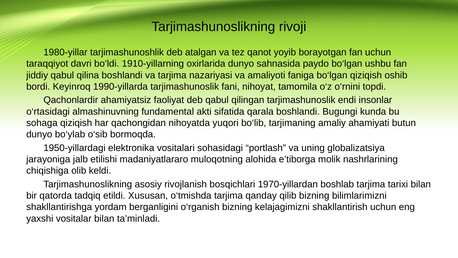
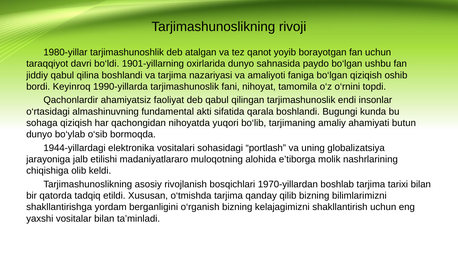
1910-yillarning: 1910-yillarning -> 1901-yillarning (153, 64)
1950-yillardagi: 1950-yillardagi -> 1944-yillardagi (74, 148)
